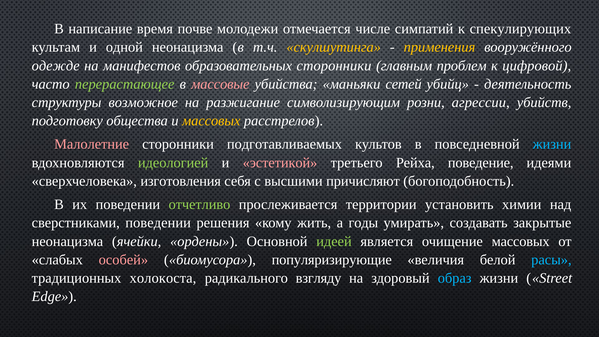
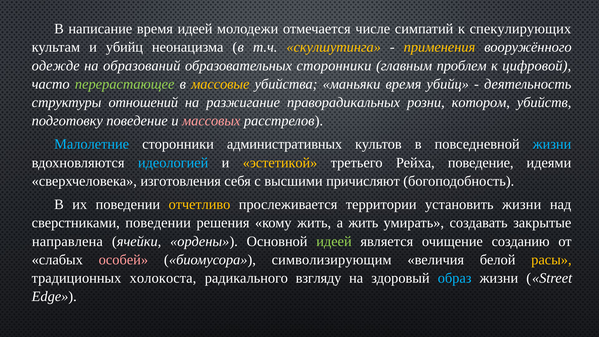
время почве: почве -> идеей (195, 29)
и одной: одной -> убийц (124, 47)
манифестов: манифестов -> образований (142, 66)
массовые colour: pink -> yellow (220, 84)
маньяки сетей: сетей -> время (403, 84)
возможное: возможное -> отношений (143, 102)
символизирующим: символизирующим -> праворадикальных (344, 102)
агрессии: агрессии -> котором (481, 102)
подготовку общества: общества -> поведение (137, 121)
массовых colour: yellow -> pink (211, 121)
Малолетние colour: pink -> light blue (92, 144)
подготавливаемых: подготавливаемых -> административных (285, 144)
идеологией colour: light green -> light blue (173, 163)
эстетикой colour: pink -> yellow (280, 163)
отчетливо colour: light green -> yellow (199, 204)
установить химии: химии -> жизни (522, 204)
а годы: годы -> жить (363, 223)
неонацизма: неонацизма -> направлена (67, 241)
очищение массовых: массовых -> созданию (521, 241)
популяризирующие: популяризирующие -> символизирующим (332, 260)
расы colour: light blue -> yellow (551, 260)
